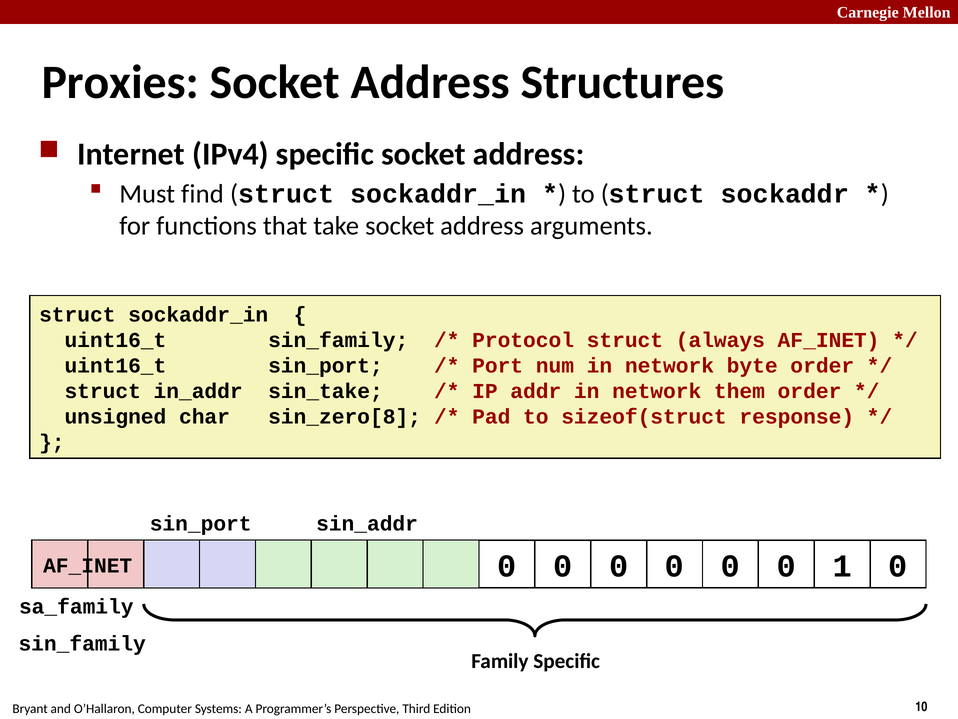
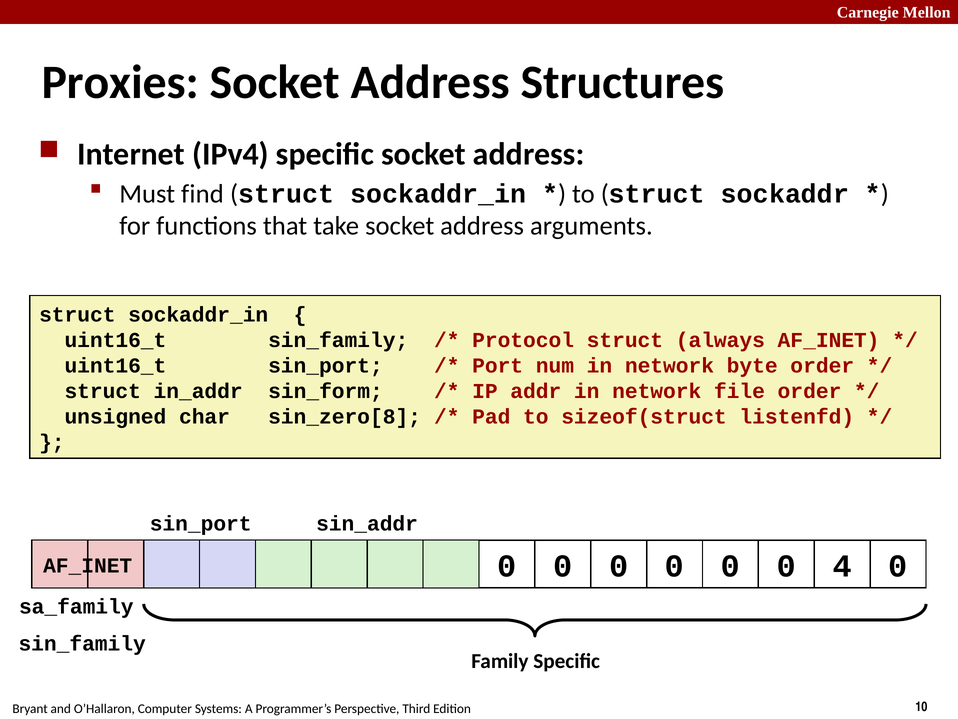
sin_take: sin_take -> sin_form (326, 391)
them: them -> file (739, 391)
response: response -> listenfd (797, 416)
1: 1 -> 4 (842, 566)
